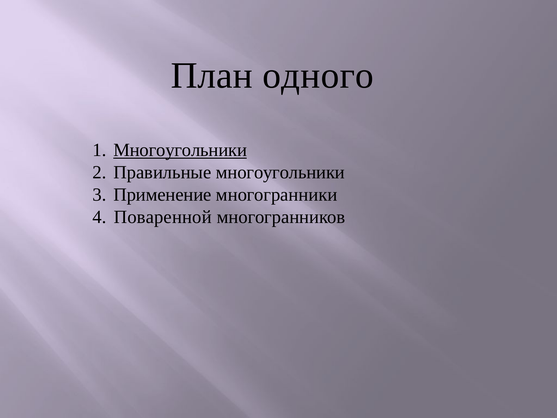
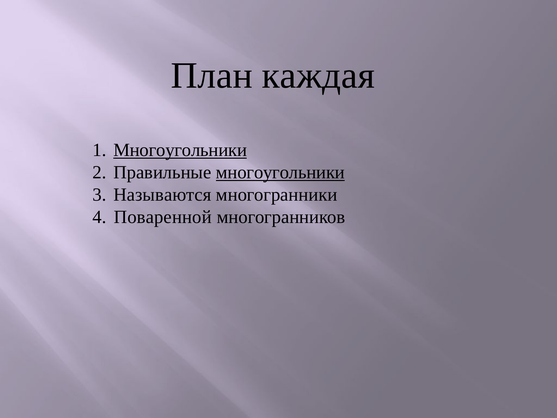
одного: одного -> каждая (318, 75)
многоугольники underline: none -> present (280, 172)
Применение: Применение -> Называются (162, 195)
